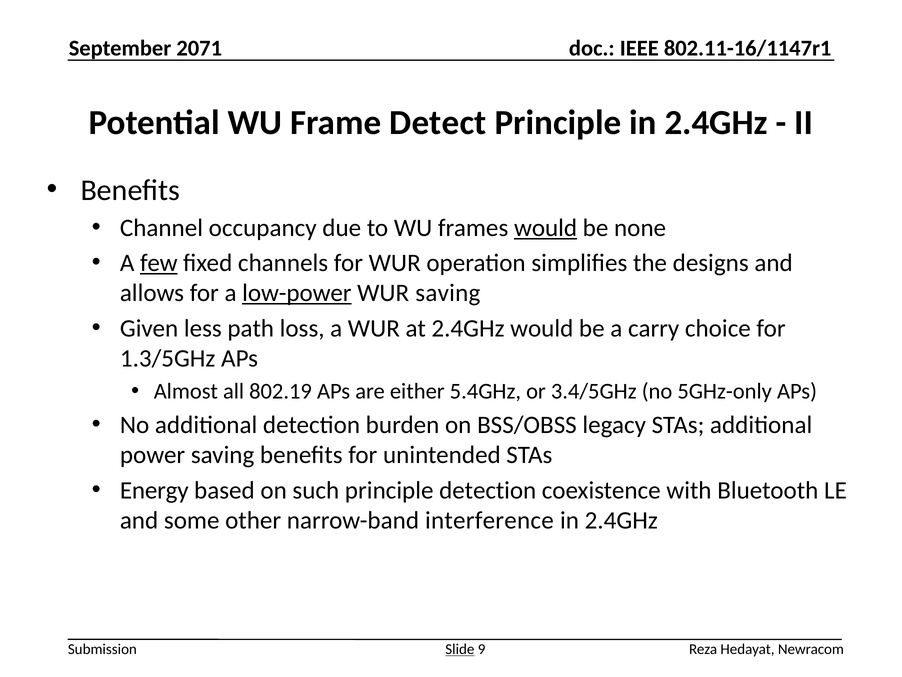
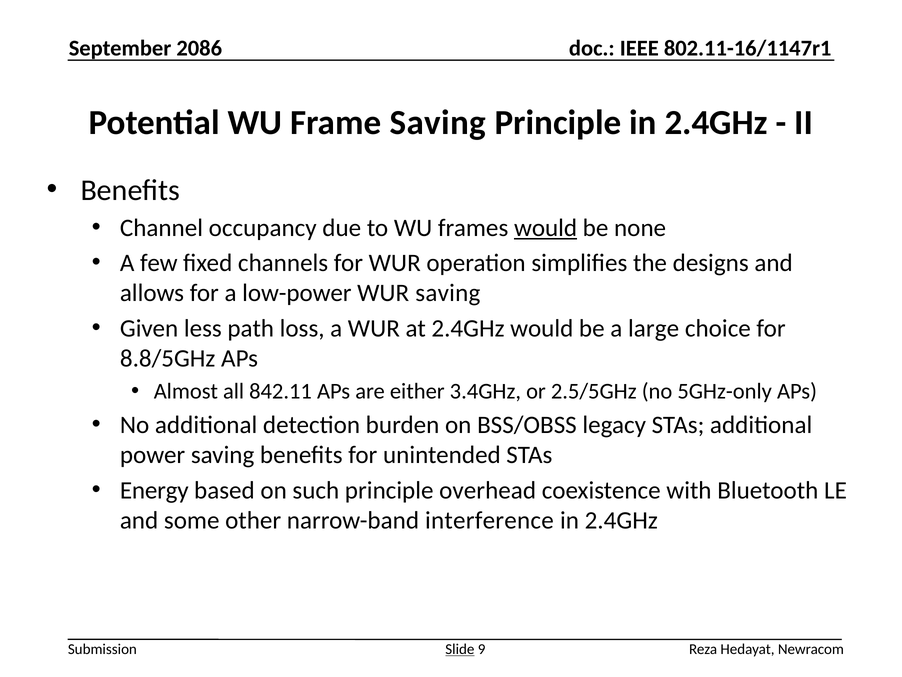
2071: 2071 -> 2086 (199, 48)
Frame Detect: Detect -> Saving (438, 123)
few underline: present -> none (159, 263)
low-power underline: present -> none (297, 293)
carry: carry -> large (654, 328)
1.3/5GHz: 1.3/5GHz -> 8.8/5GHz (168, 358)
802.19: 802.19 -> 842.11 (281, 391)
5.4GHz: 5.4GHz -> 3.4GHz (485, 391)
3.4/5GHz: 3.4/5GHz -> 2.5/5GHz (594, 391)
principle detection: detection -> overhead (488, 490)
